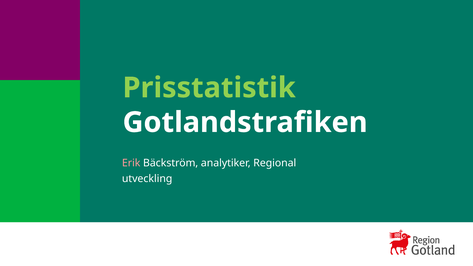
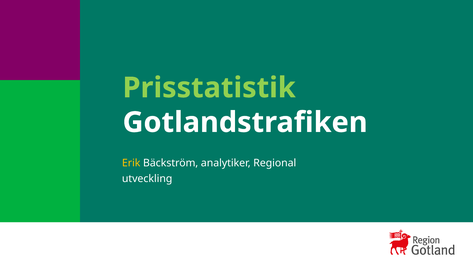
Erik colour: pink -> yellow (131, 163)
